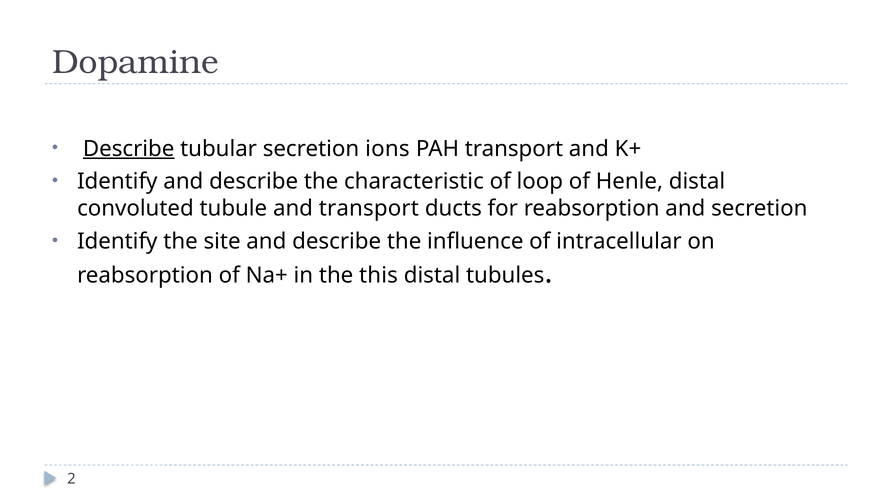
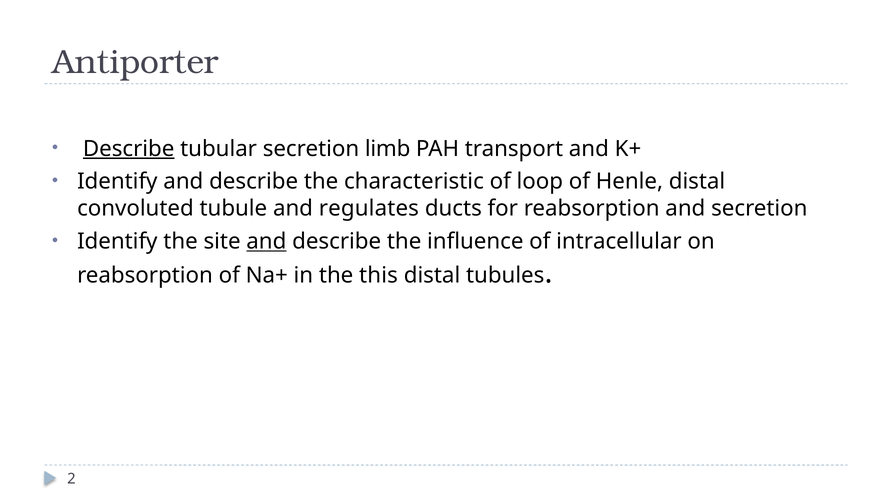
Dopamine: Dopamine -> Antiporter (135, 62)
ions: ions -> limb (388, 149)
and transport: transport -> regulates (369, 208)
and underline: none -> present (266, 241)
